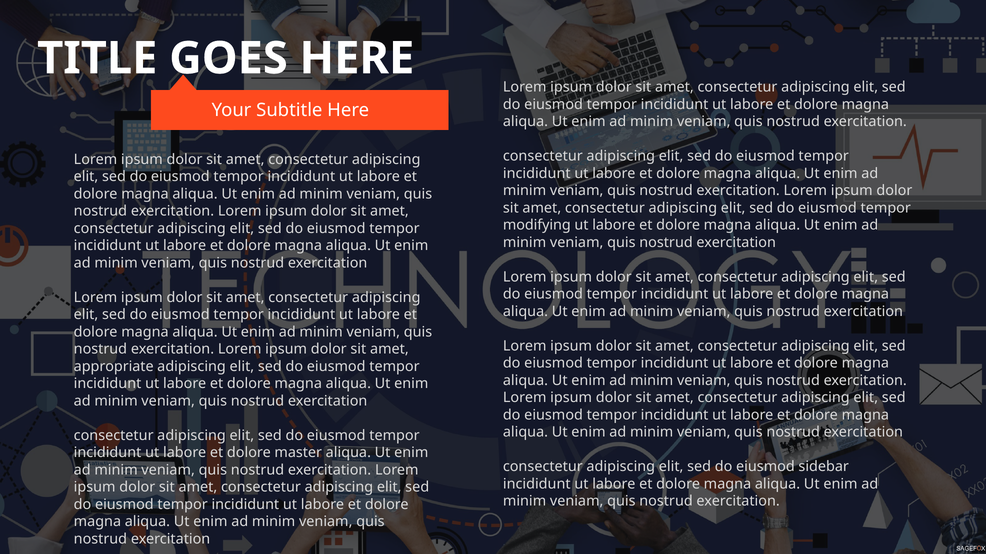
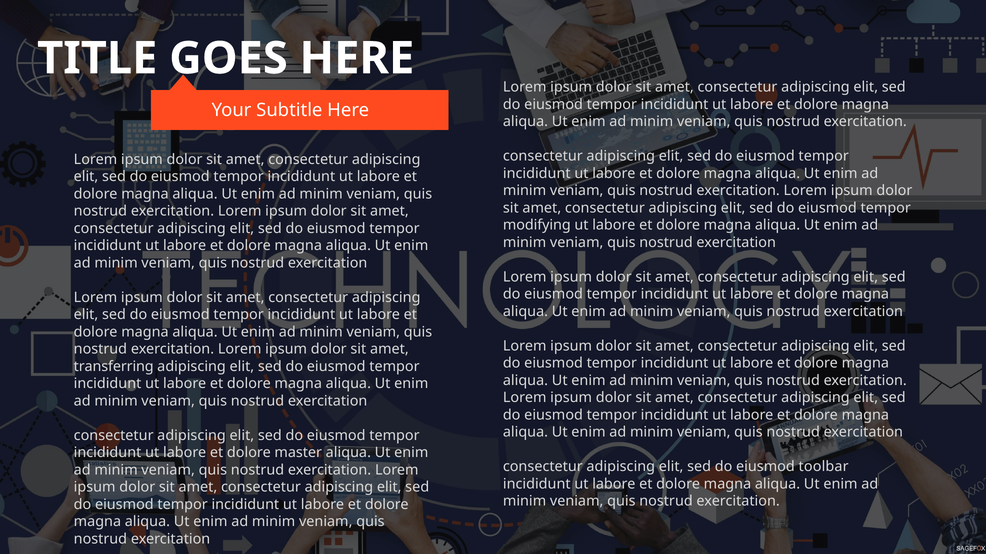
appropriate: appropriate -> transferring (114, 367)
sidebar: sidebar -> toolbar (824, 467)
